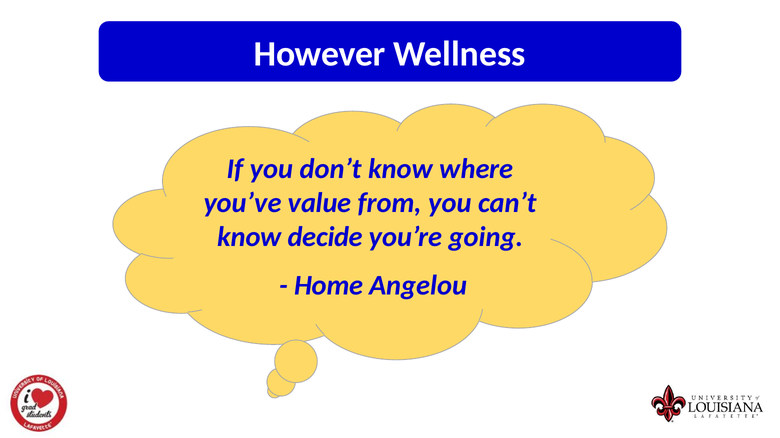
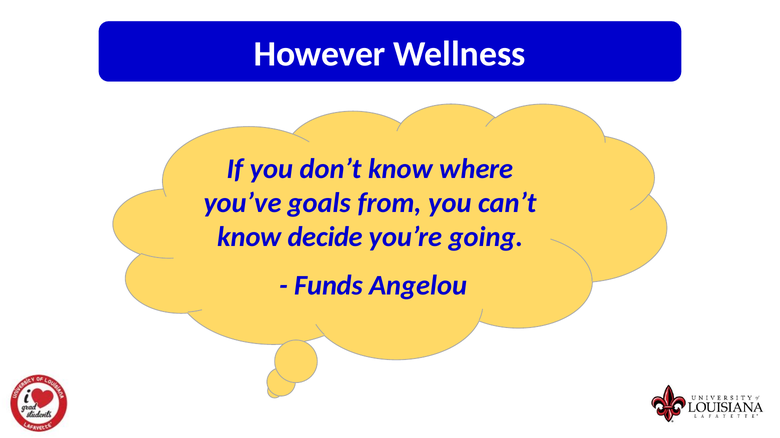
value: value -> goals (320, 203)
Home: Home -> Funds (329, 286)
